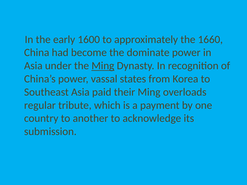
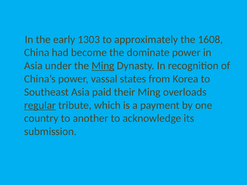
1600: 1600 -> 1303 (89, 39)
1660: 1660 -> 1608 (210, 39)
regular underline: none -> present (40, 105)
